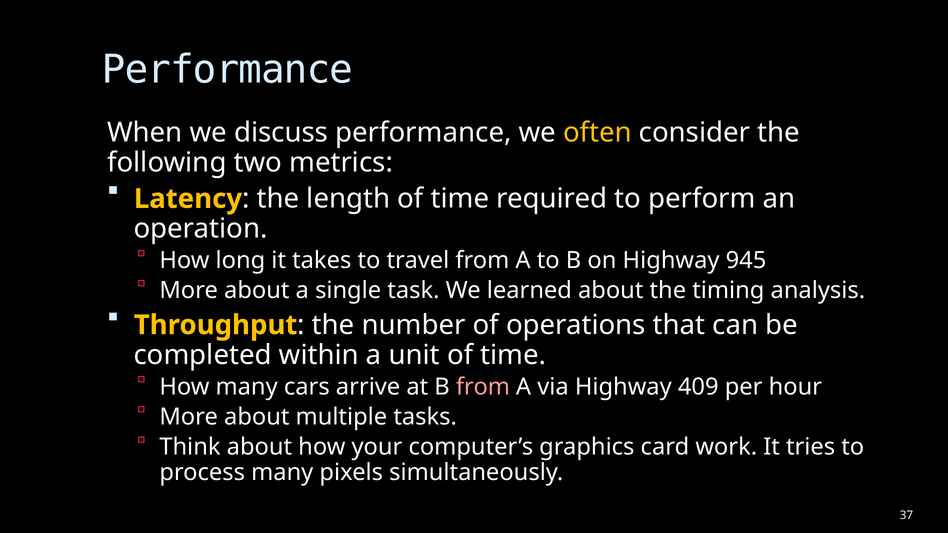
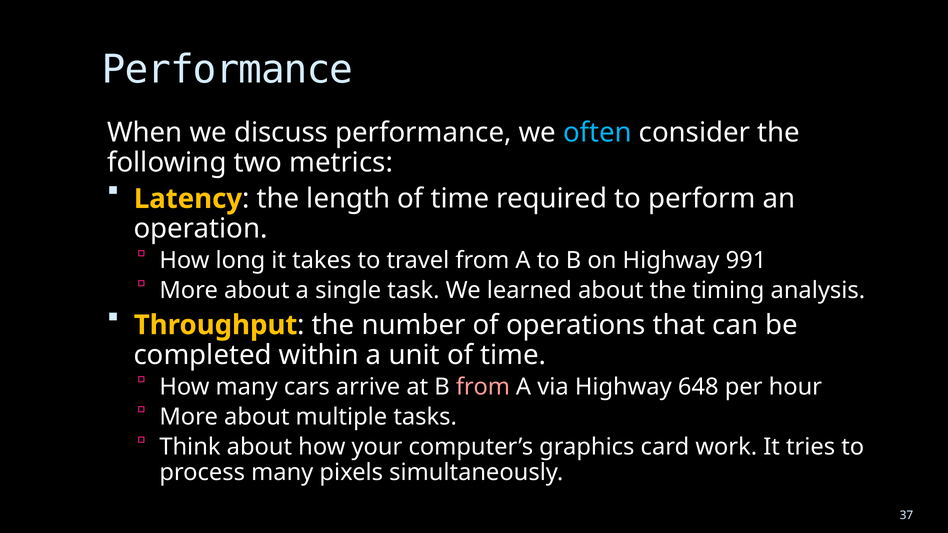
often colour: yellow -> light blue (597, 133)
945: 945 -> 991 (746, 261)
409: 409 -> 648 (698, 387)
